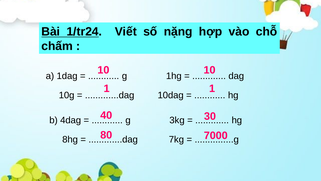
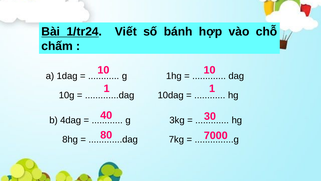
nặng: nặng -> bánh (178, 32)
